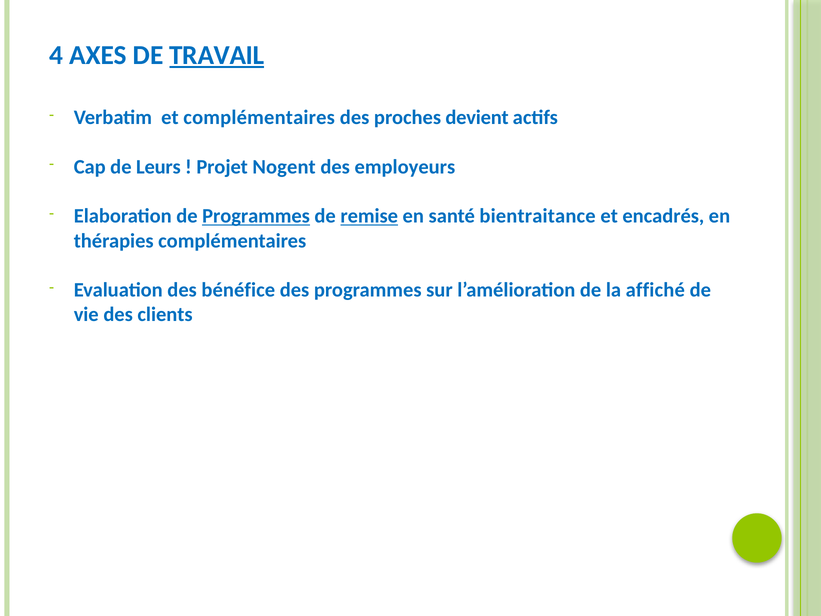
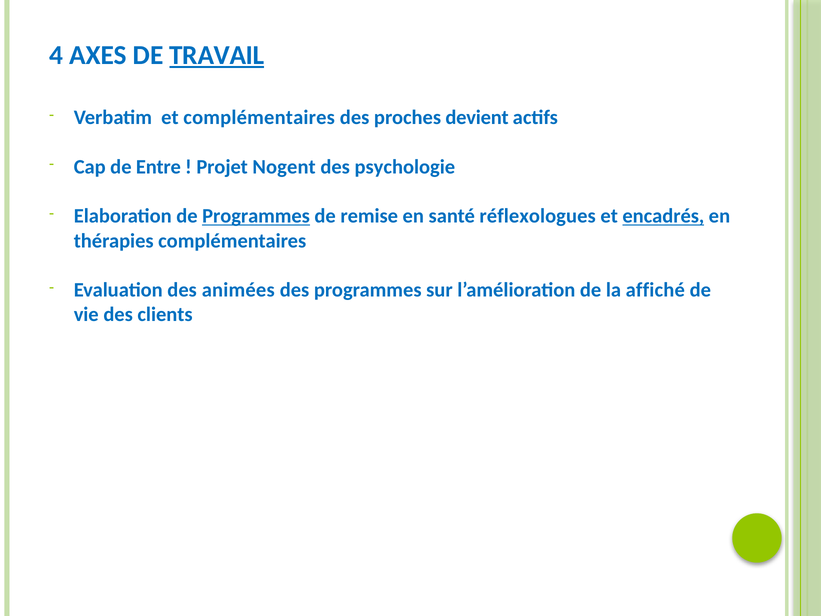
Leurs: Leurs -> Entre (158, 167)
employeurs: employeurs -> psychologie (405, 167)
remise underline: present -> none (369, 216)
bientraitance: bientraitance -> réflexologues (538, 216)
encadrés underline: none -> present (663, 216)
bénéfice: bénéfice -> animées (238, 290)
